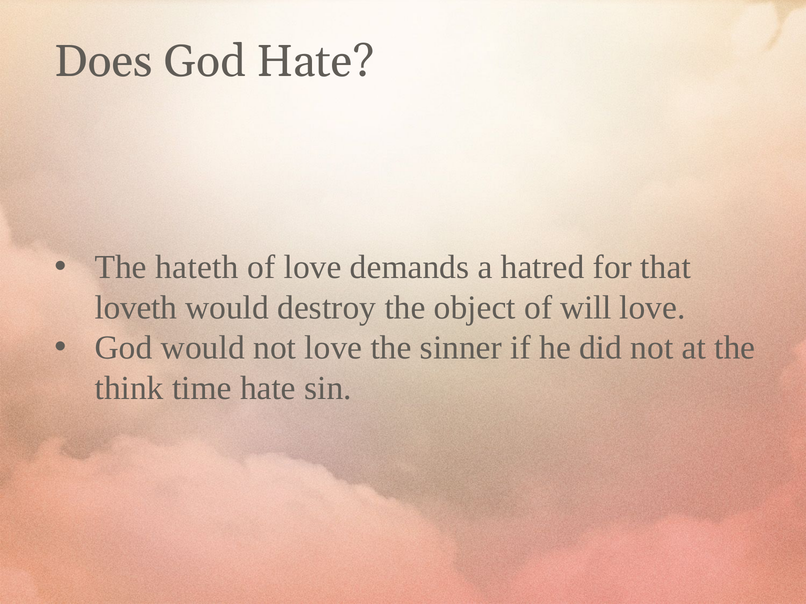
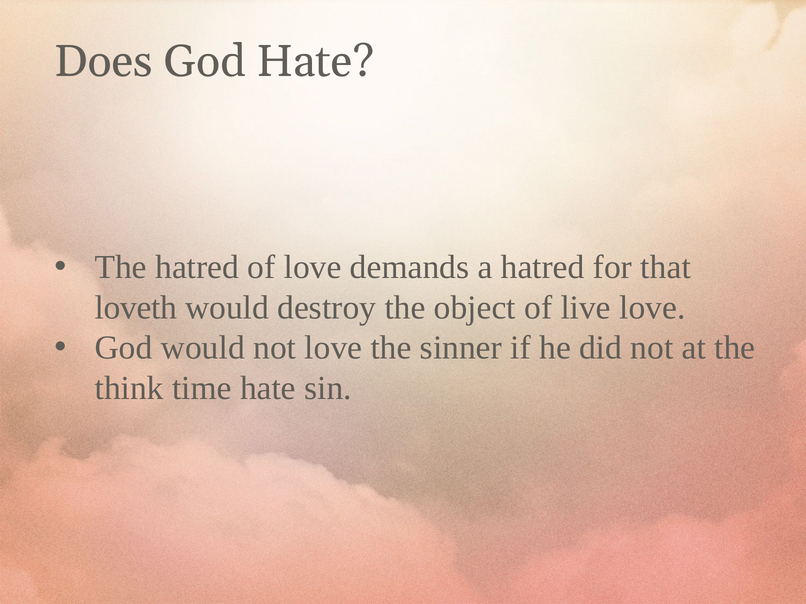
The hateth: hateth -> hatred (197, 267)
will: will -> live (586, 308)
